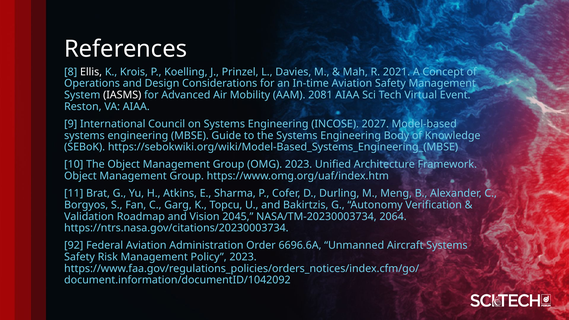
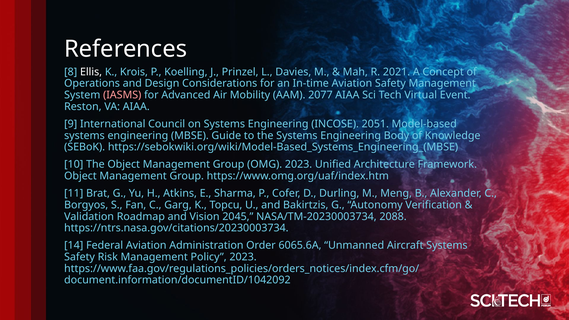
IASMS colour: white -> pink (122, 95)
2081: 2081 -> 2077 (320, 95)
2027: 2027 -> 2051 (375, 124)
2064: 2064 -> 2088 (393, 217)
92: 92 -> 14 (74, 246)
6696.6A: 6696.6A -> 6065.6A (300, 246)
